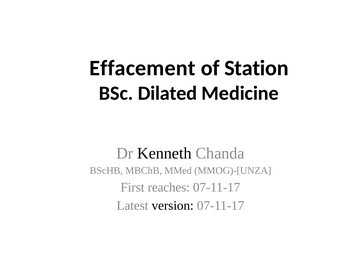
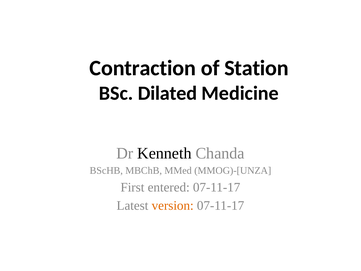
Effacement: Effacement -> Contraction (143, 68)
reaches: reaches -> entered (169, 187)
version colour: black -> orange (173, 205)
